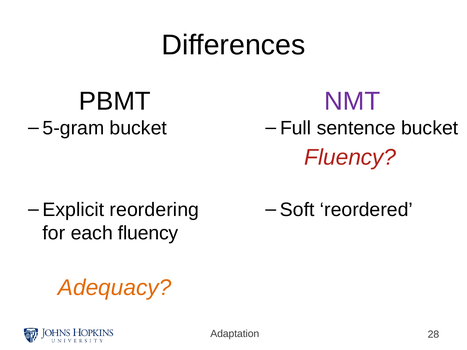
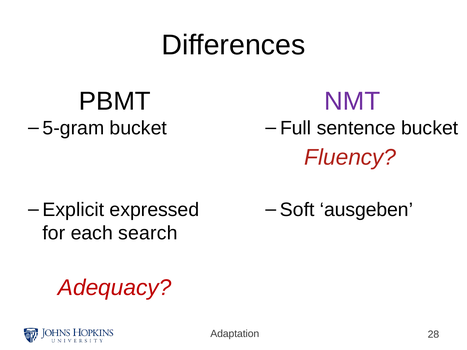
reordering: reordering -> expressed (154, 210)
reordered: reordered -> ausgeben (366, 210)
each fluency: fluency -> search (148, 233)
Adequacy colour: orange -> red (115, 288)
